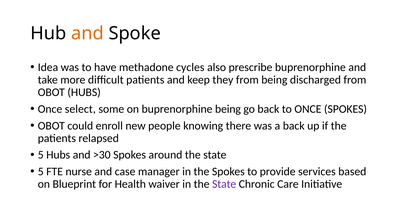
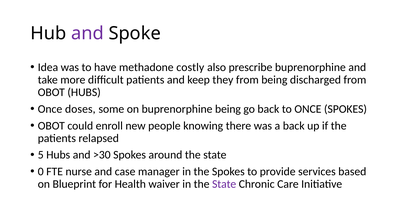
and colour: orange -> purple (87, 33)
cycles: cycles -> costly (190, 67)
select: select -> doses (80, 109)
5: 5 -> 0 (41, 171)
